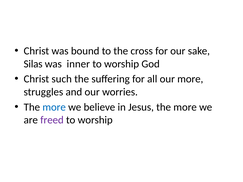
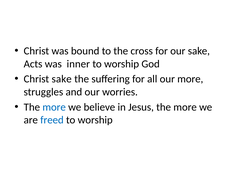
Silas: Silas -> Acts (33, 64)
Christ such: such -> sake (62, 79)
freed colour: purple -> blue (52, 120)
